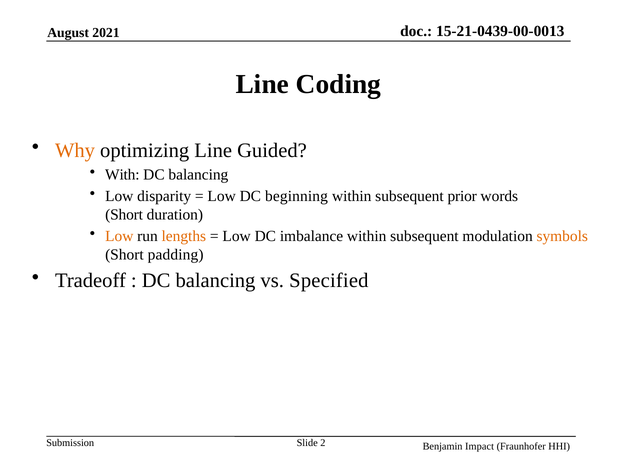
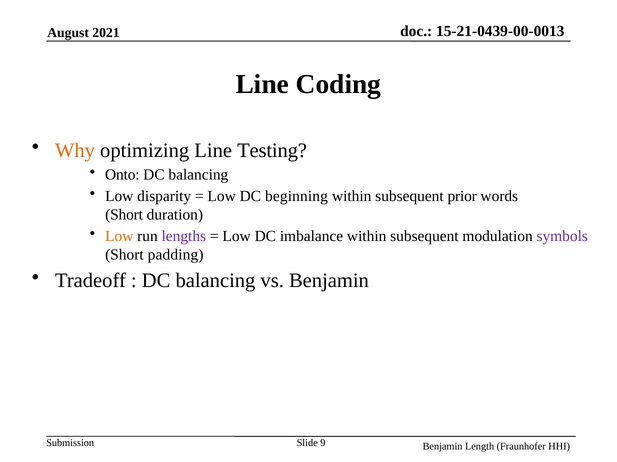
Guided: Guided -> Testing (272, 151)
With: With -> Onto (122, 175)
lengths colour: orange -> purple (184, 237)
symbols colour: orange -> purple (562, 237)
vs Specified: Specified -> Benjamin (329, 281)
2: 2 -> 9 (323, 444)
Impact: Impact -> Length (480, 447)
